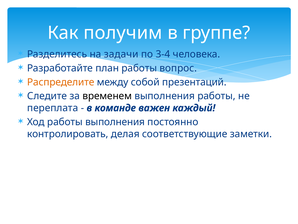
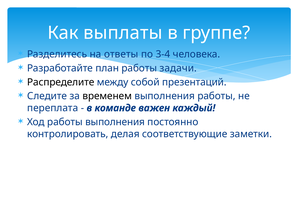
получим: получим -> выплаты (123, 33)
задачи: задачи -> ответы (121, 54)
вопрос: вопрос -> задачи (178, 68)
Распределите colour: orange -> black (61, 82)
